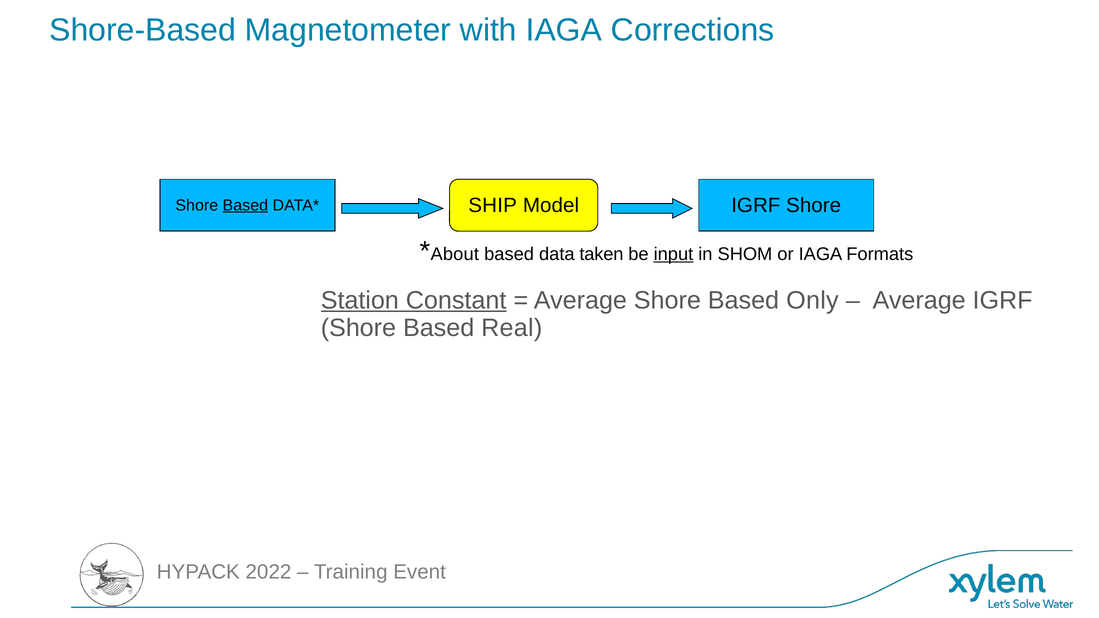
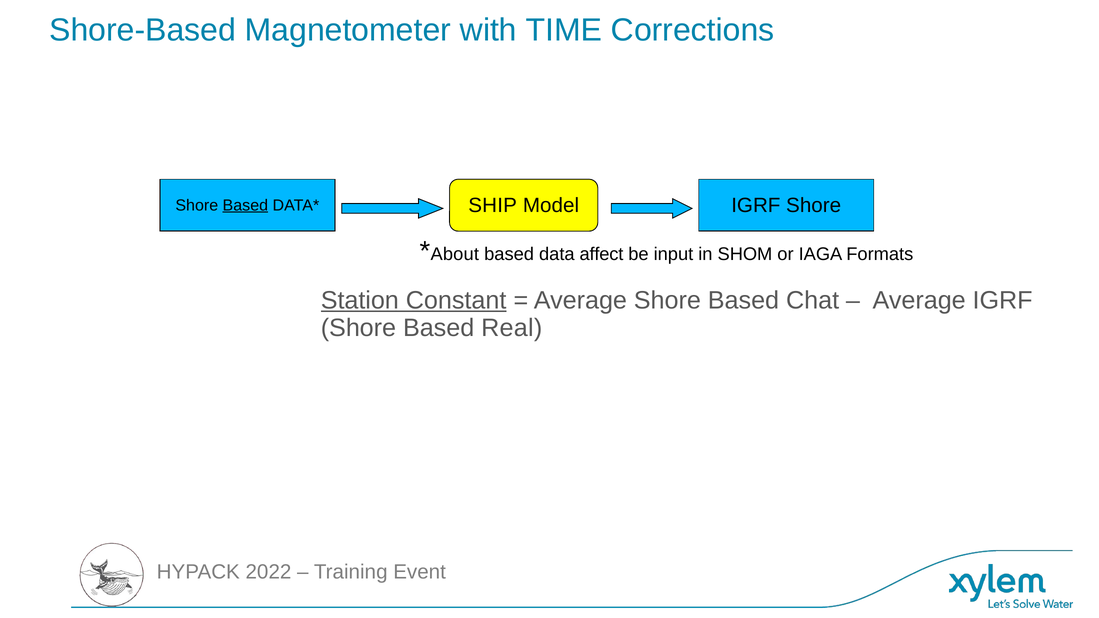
with IAGA: IAGA -> TIME (564, 30)
taken: taken -> affect (601, 254)
input underline: present -> none (673, 254)
Only: Only -> Chat (813, 300)
